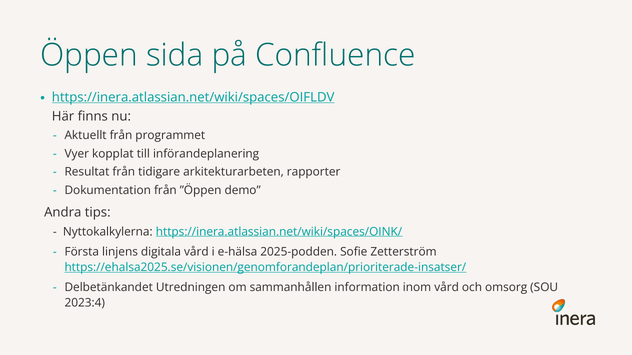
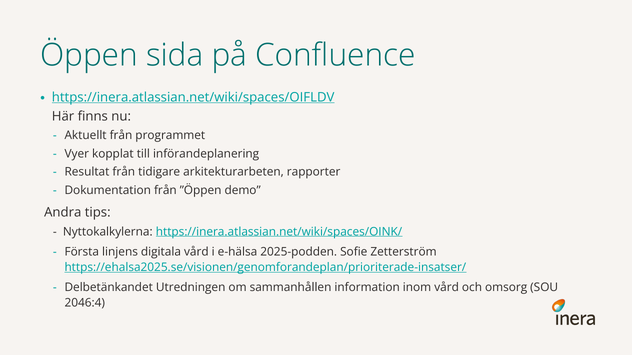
2023:4: 2023:4 -> 2046:4 (85, 303)
